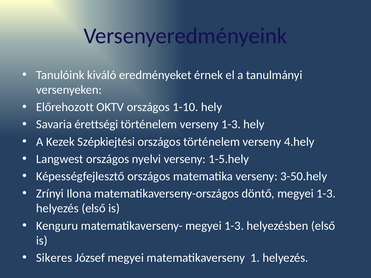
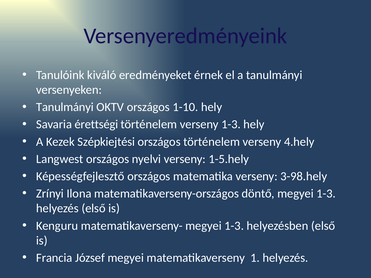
Előrehozott: Előrehozott -> Tanulmányi (65, 107)
3-50.hely: 3-50.hely -> 3-98.hely (304, 176)
Sikeres: Sikeres -> Francia (54, 258)
